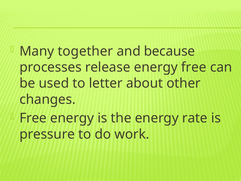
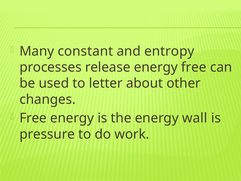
together: together -> constant (85, 51)
because: because -> entropy (169, 51)
rate: rate -> wall (195, 118)
